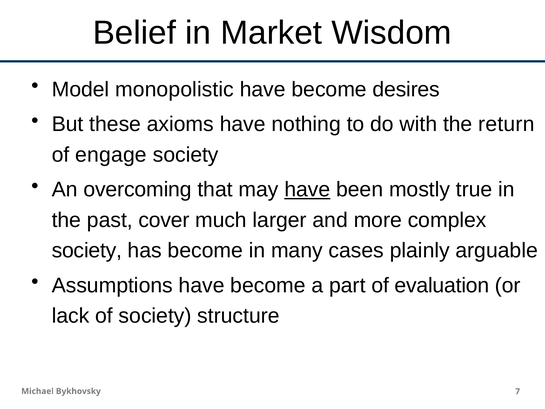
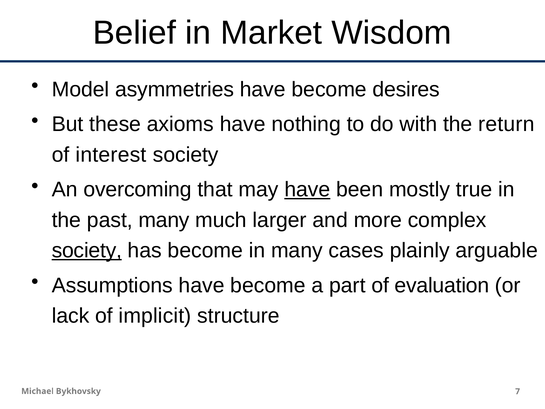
monopolistic: monopolistic -> asymmetries (175, 89)
engage: engage -> interest (111, 155)
past cover: cover -> many (164, 220)
society underline: none -> present (87, 250)
of society: society -> implicit (155, 316)
